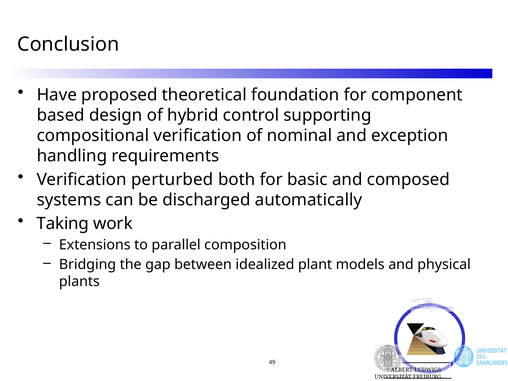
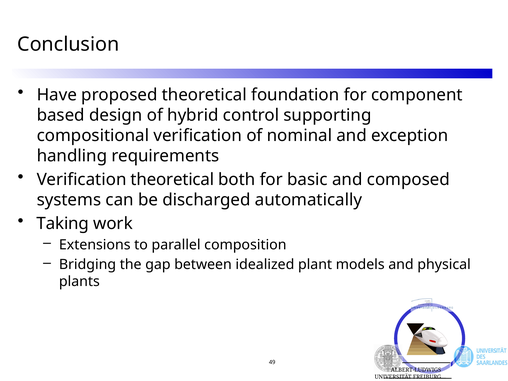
Verification perturbed: perturbed -> theoretical (172, 180)
